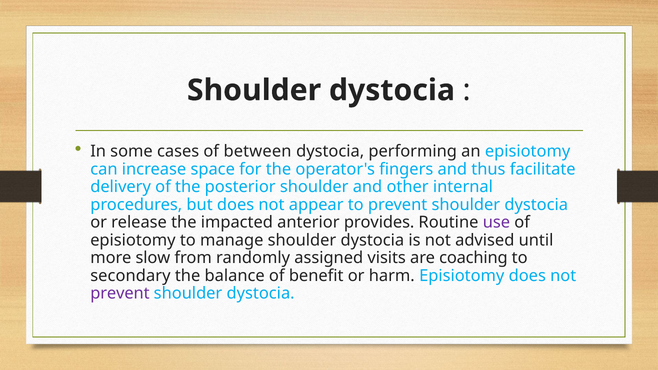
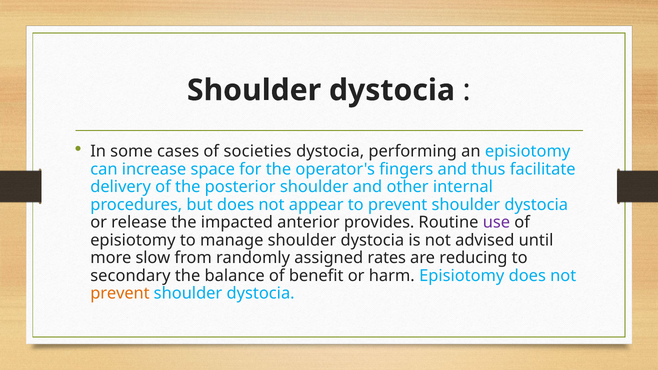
between: between -> societies (258, 151)
visits: visits -> rates (387, 258)
coaching: coaching -> reducing (473, 258)
prevent colour: purple -> orange (120, 294)
